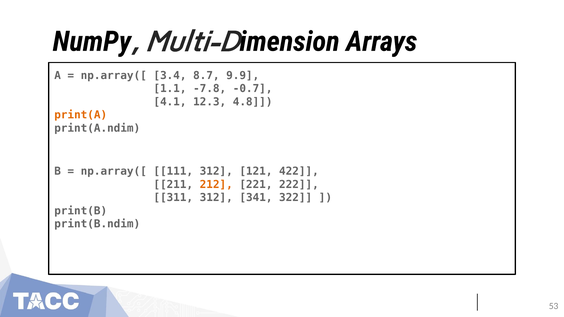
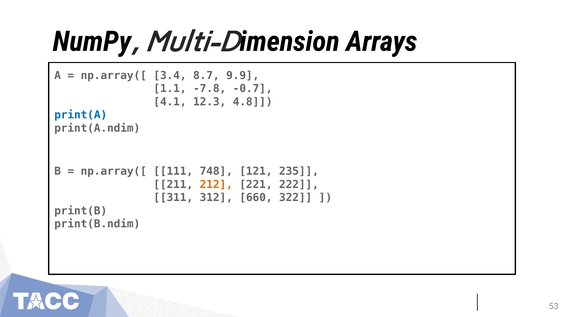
print(A colour: orange -> blue (81, 115)
111 312: 312 -> 748 (216, 171)
422: 422 -> 235 (299, 171)
341: 341 -> 660 (256, 198)
